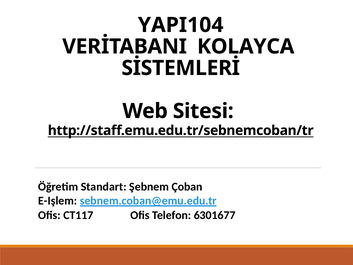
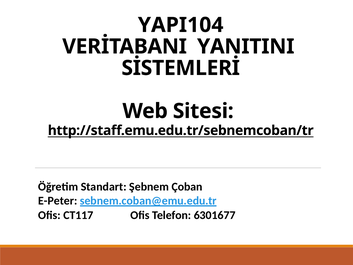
KOLAYCA: KOLAYCA -> YANITINI (246, 46)
E-Işlem: E-Işlem -> E-Peter (58, 201)
